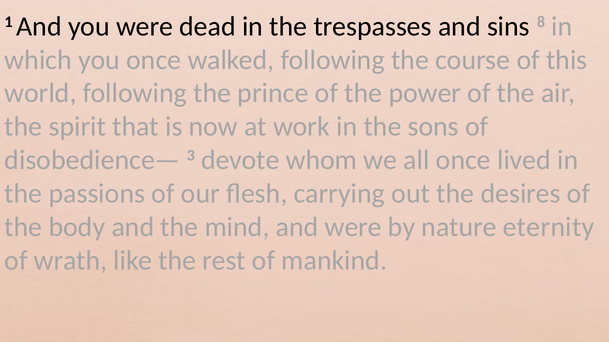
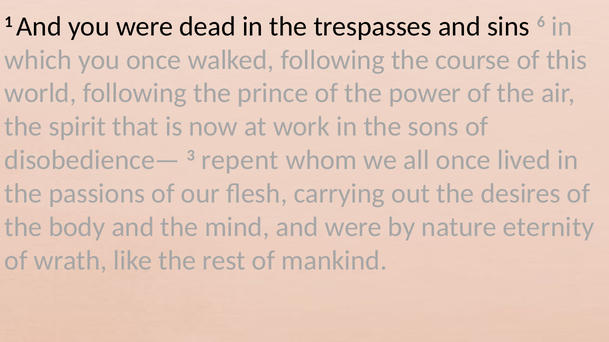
8: 8 -> 6 (541, 22)
devote: devote -> repent (240, 160)
